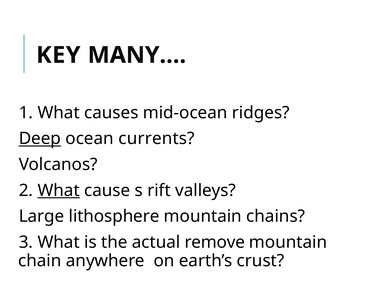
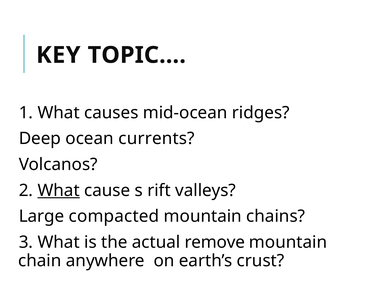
MANY…: MANY… -> TOPIC… (137, 55)
Deep underline: present -> none (40, 139)
lithosphere: lithosphere -> compacted (114, 216)
